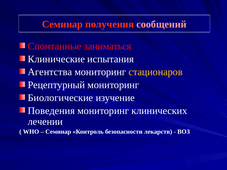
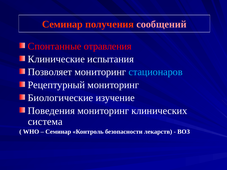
заниматься: заниматься -> отравления (108, 46)
Агентства: Агентства -> Позволяет (50, 72)
стационаров colour: yellow -> light blue (156, 72)
лечении: лечении -> система (45, 122)
